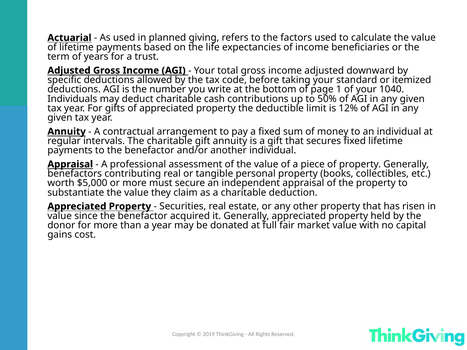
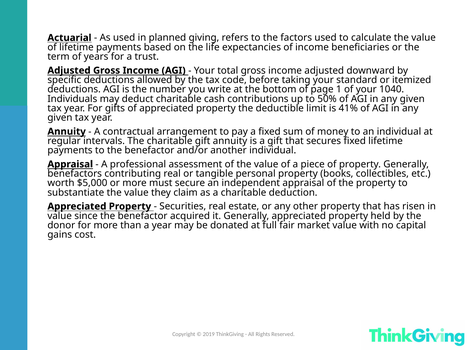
12%: 12% -> 41% (348, 108)
